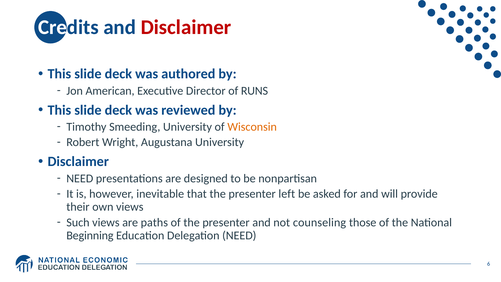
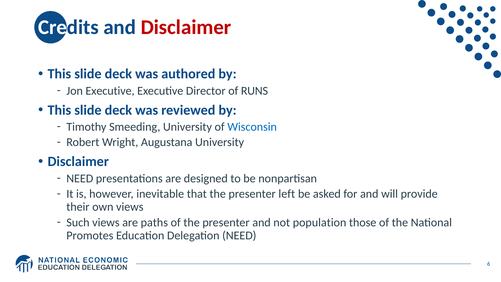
Jon American: American -> Executive (110, 91)
Wisconsin colour: orange -> blue (252, 127)
counseling: counseling -> population (320, 222)
Beginning: Beginning -> Promotes (90, 235)
